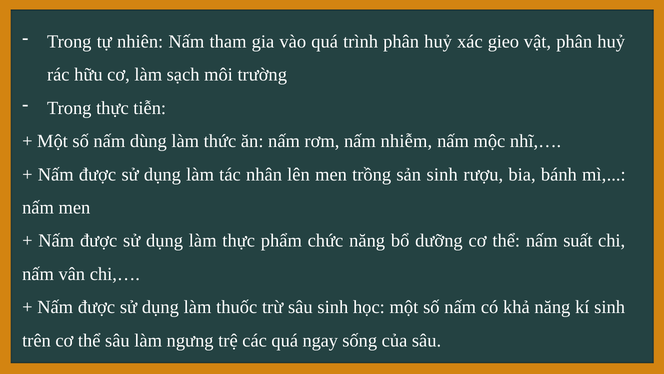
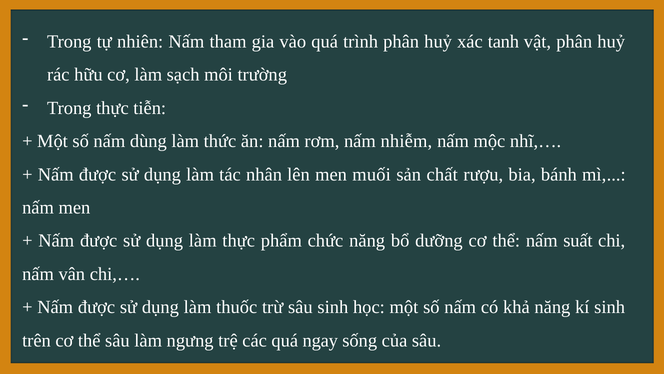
gieo: gieo -> tanh (503, 41)
trồng: trồng -> muối (372, 174)
sản sinh: sinh -> chất (442, 174)
